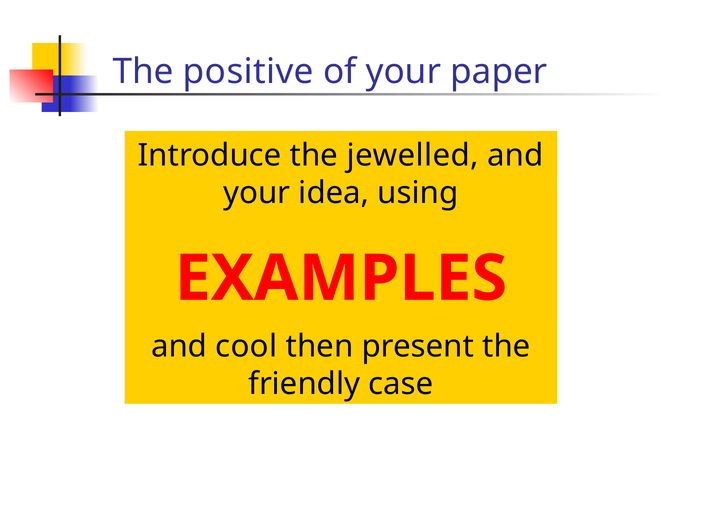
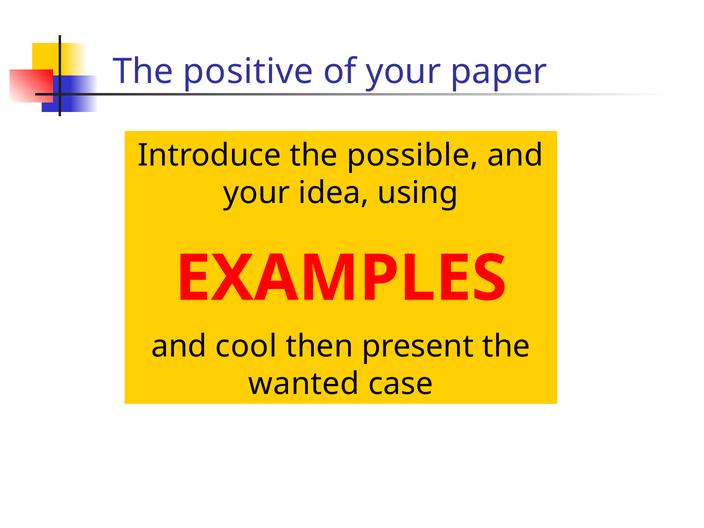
jewelled: jewelled -> possible (413, 155)
friendly: friendly -> wanted (304, 384)
